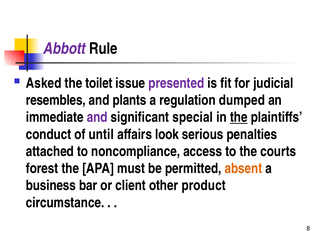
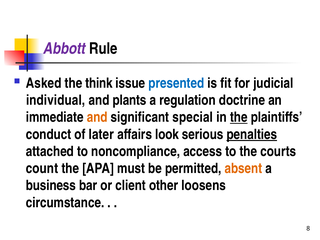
toilet: toilet -> think (99, 83)
presented colour: purple -> blue (176, 83)
resembles: resembles -> individual (56, 100)
dumped: dumped -> doctrine (242, 100)
and colour: purple -> orange (97, 117)
until: until -> later (101, 134)
penalties underline: none -> present (252, 134)
forest: forest -> count (42, 168)
product: product -> loosens (204, 186)
